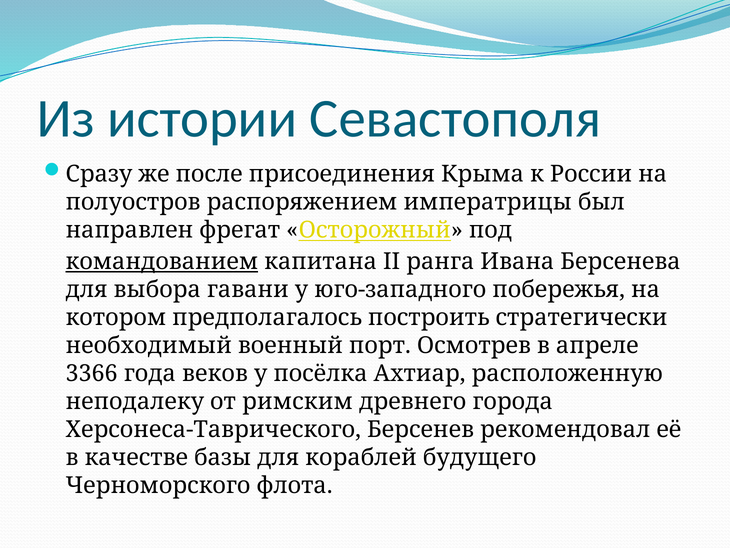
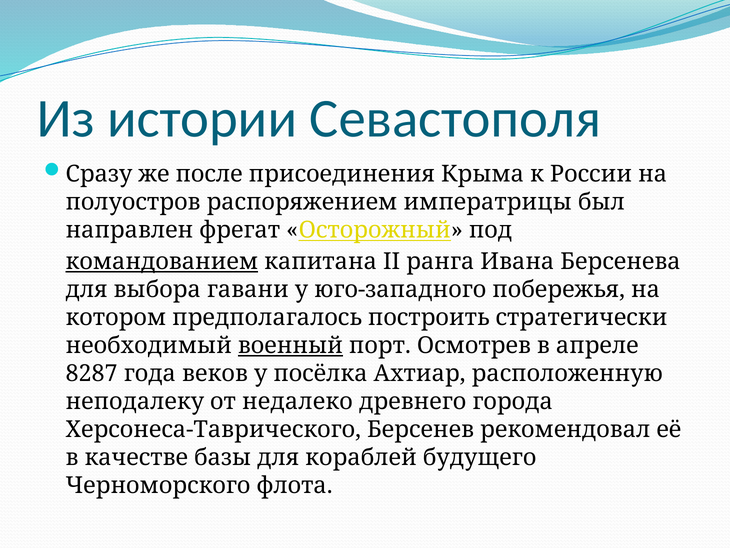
военный underline: none -> present (290, 345)
3366: 3366 -> 8287 (92, 373)
римским: римским -> недалеко (297, 401)
